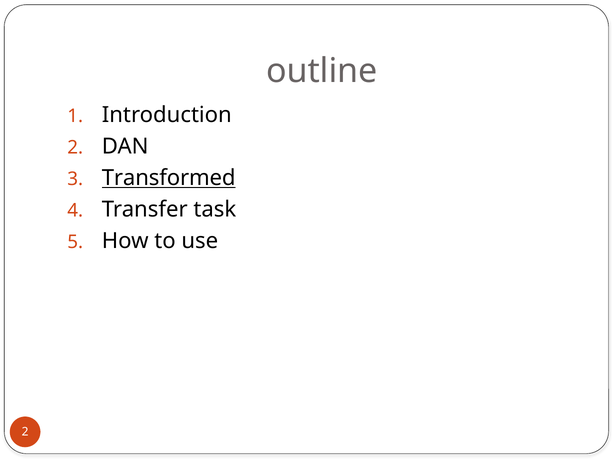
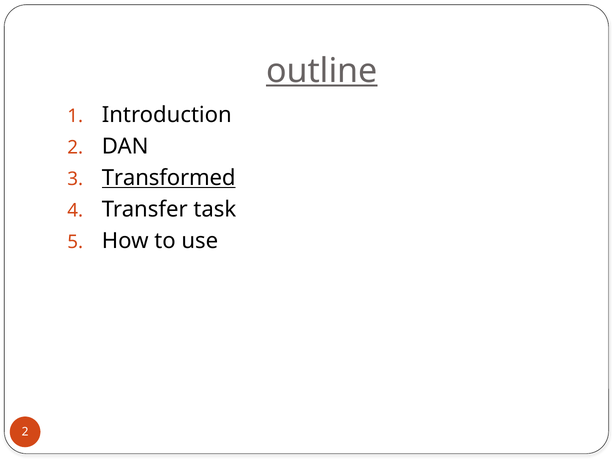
outline underline: none -> present (322, 71)
